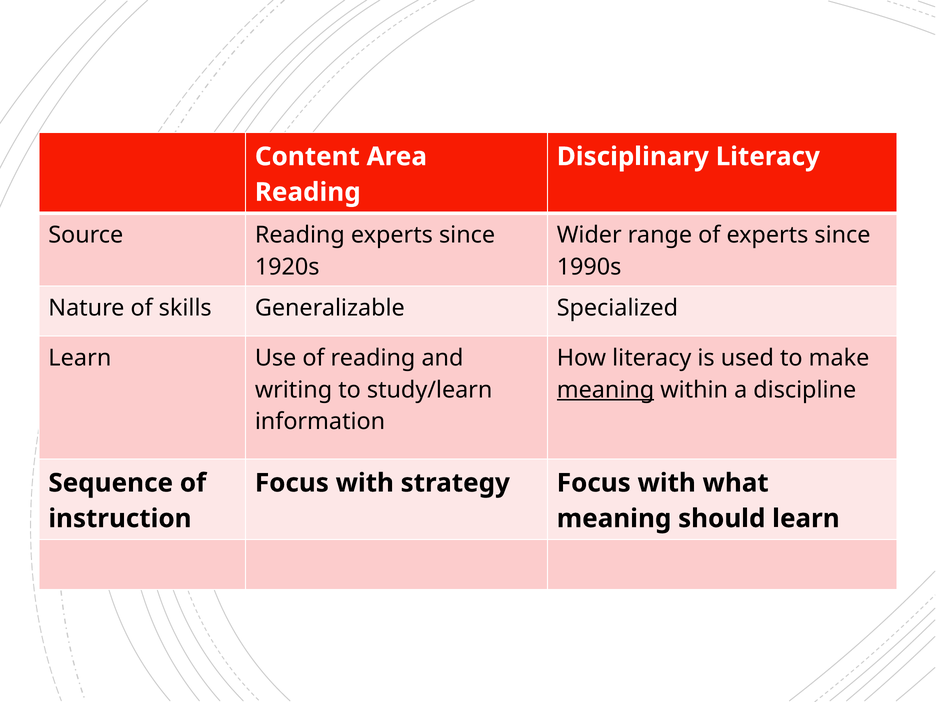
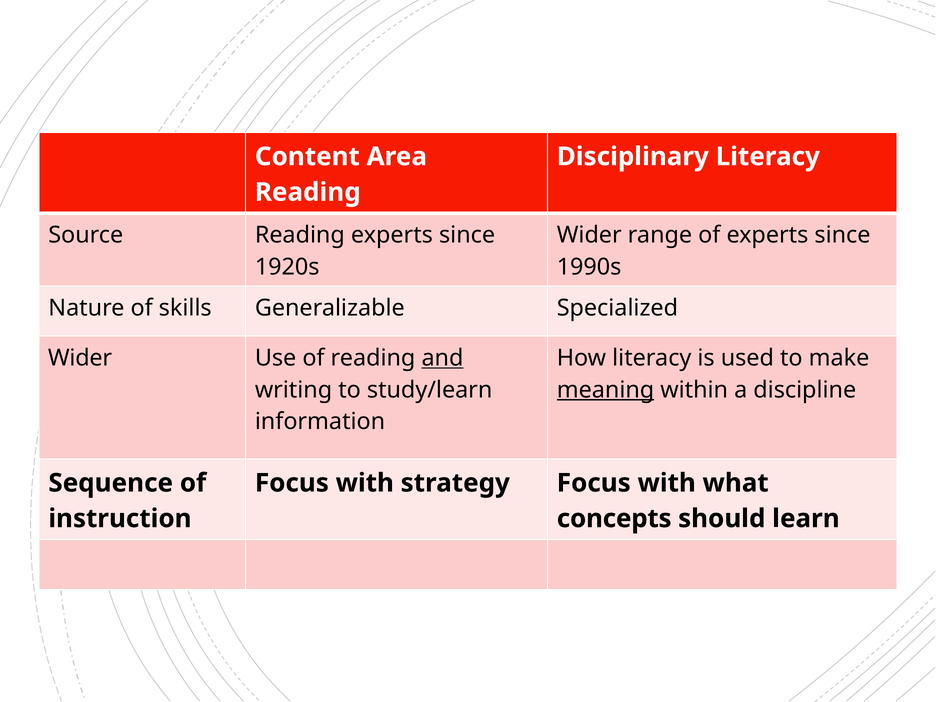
Learn: Learn -> Wider (80, 358)
and underline: none -> present (442, 358)
meaning: meaning -> concepts (614, 519)
